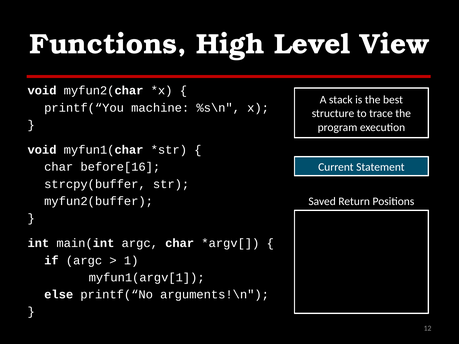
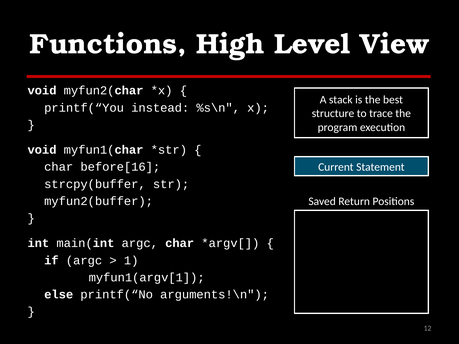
machine: machine -> instead (160, 108)
